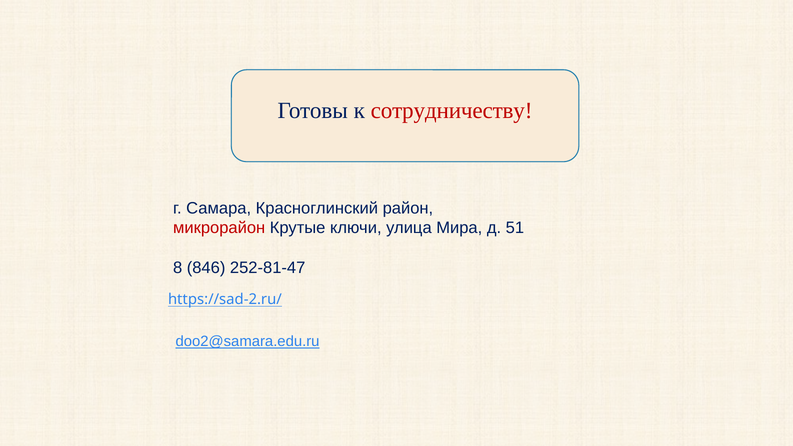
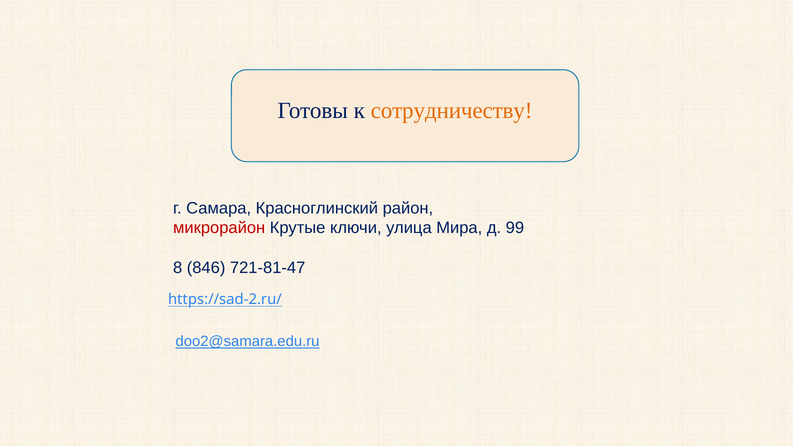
сотрудничеству colour: red -> orange (452, 110)
51: 51 -> 99 (515, 228)
252-81-47: 252-81-47 -> 721-81-47 (268, 268)
